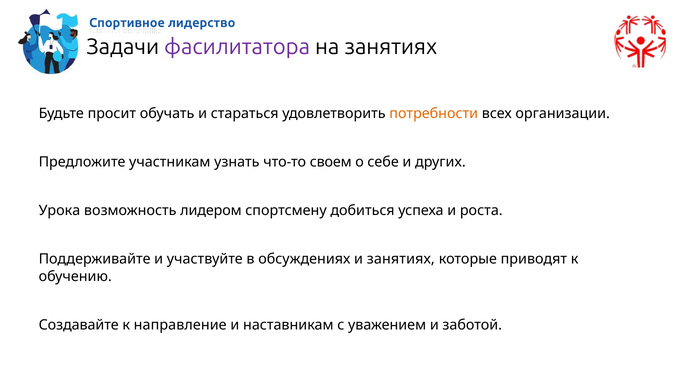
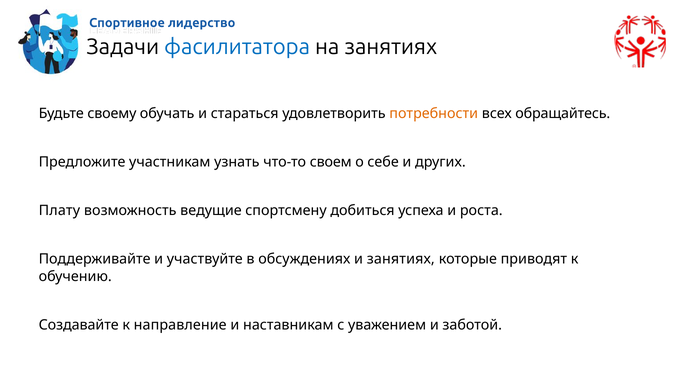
фасилитатора colour: purple -> blue (237, 47)
просит: просит -> своему (112, 113)
организации: организации -> обращайтесь (563, 113)
Урока: Урока -> Плату (59, 210)
лидером: лидером -> ведущие (211, 210)
